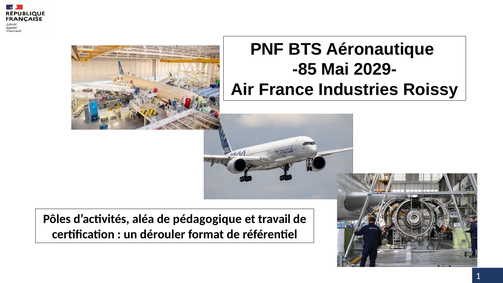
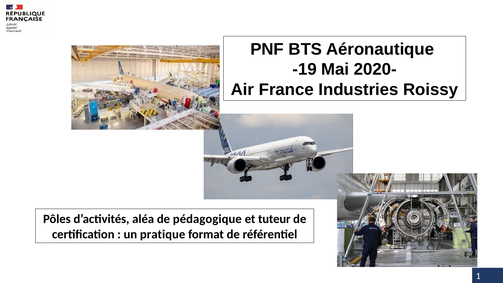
-85: -85 -> -19 (305, 69)
2029-: 2029- -> 2020- (375, 69)
travail: travail -> tuteur (274, 219)
dérouler: dérouler -> pratique (163, 234)
